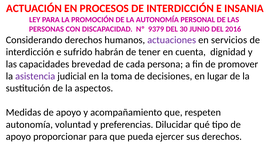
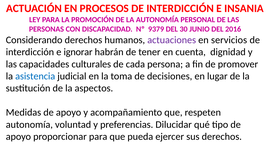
sufrido: sufrido -> ignorar (78, 52)
brevedad: brevedad -> culturales (91, 64)
asistencia colour: purple -> blue (35, 76)
